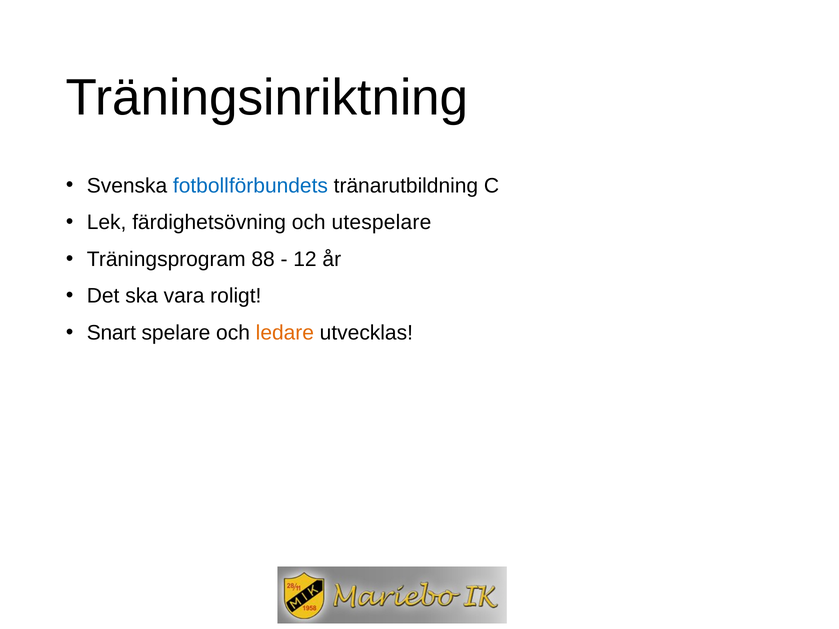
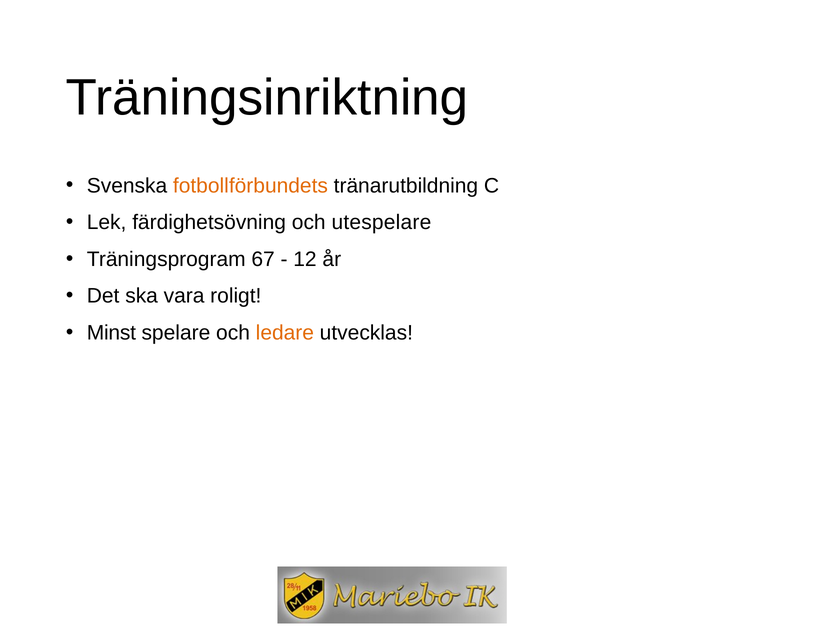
fotbollförbundets colour: blue -> orange (250, 186)
88: 88 -> 67 (263, 259)
Snart: Snart -> Minst (111, 333)
